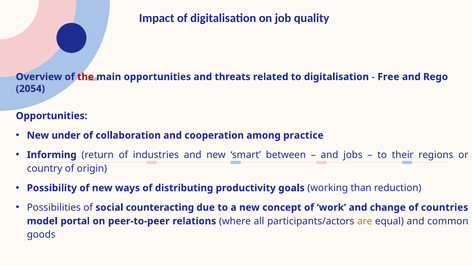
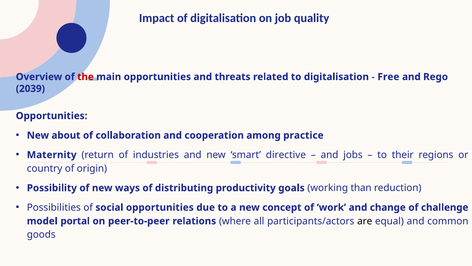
2054: 2054 -> 2039 (30, 88)
under: under -> about (66, 135)
Informing: Informing -> Maternity (52, 155)
between: between -> directive (286, 155)
social counteracting: counteracting -> opportunities (160, 207)
countries: countries -> challenge (445, 207)
are colour: orange -> black (365, 221)
